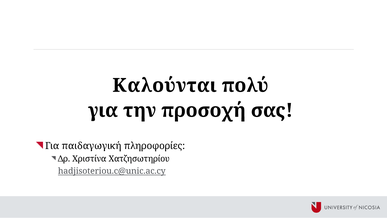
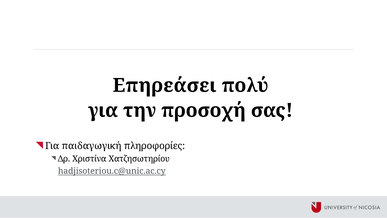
Καλούνται: Καλούνται -> Επηρεάσει (164, 85)
